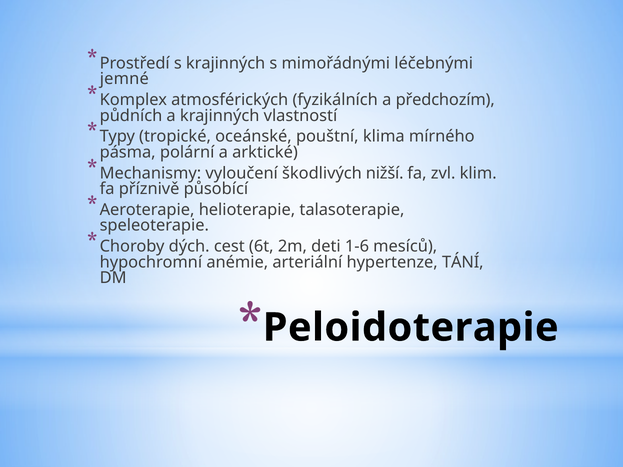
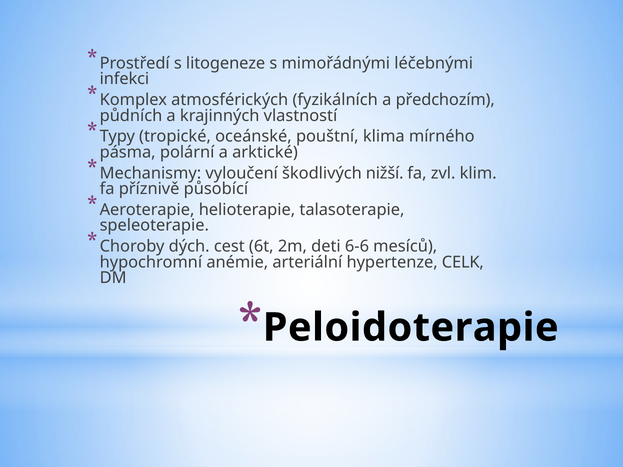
s krajinných: krajinných -> litogeneze (226, 63)
jemné: jemné -> infekci (124, 79)
1-6: 1-6 -> 6-6 (357, 247)
TÁNÍ: TÁNÍ -> CELK (463, 262)
